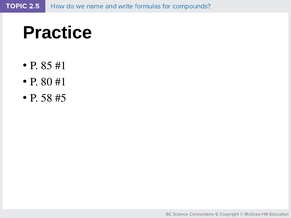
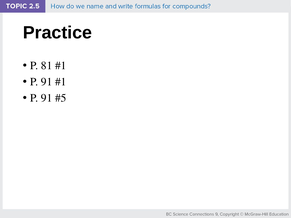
85: 85 -> 81 (47, 66)
80: 80 -> 91 (47, 82)
58: 58 -> 91 (47, 98)
